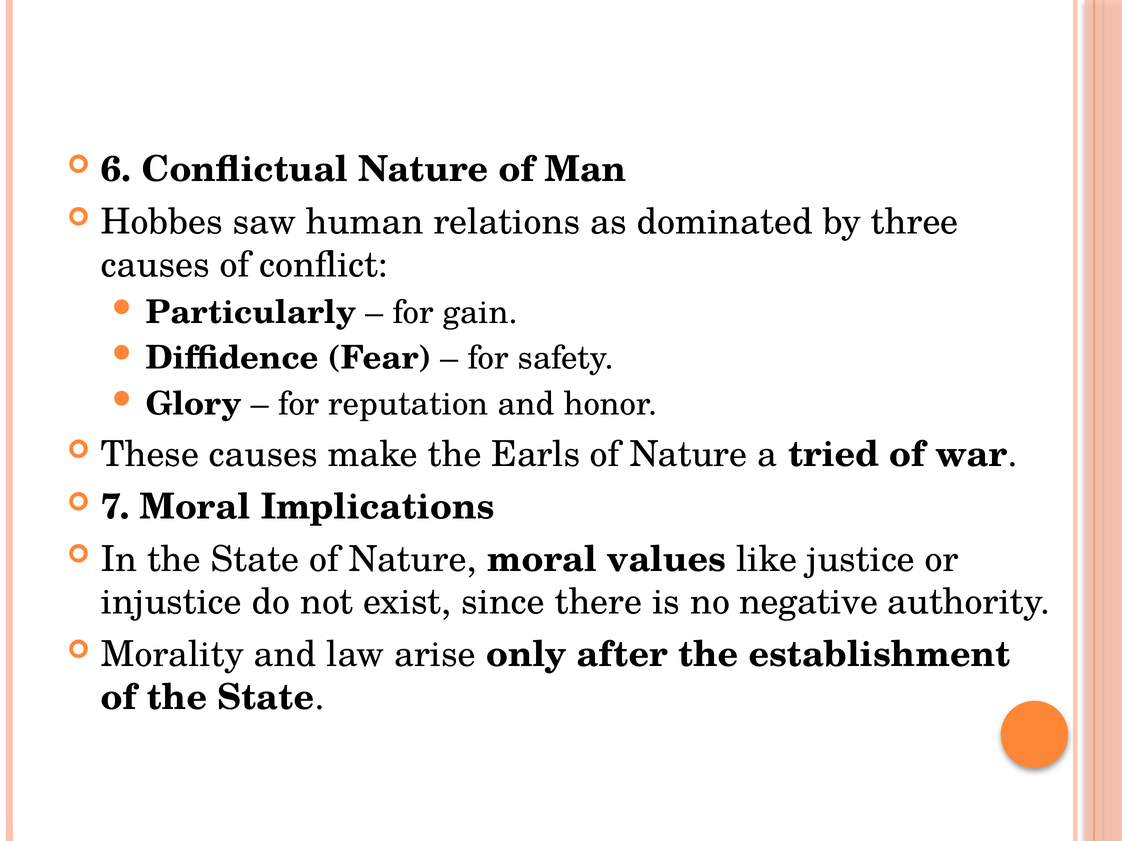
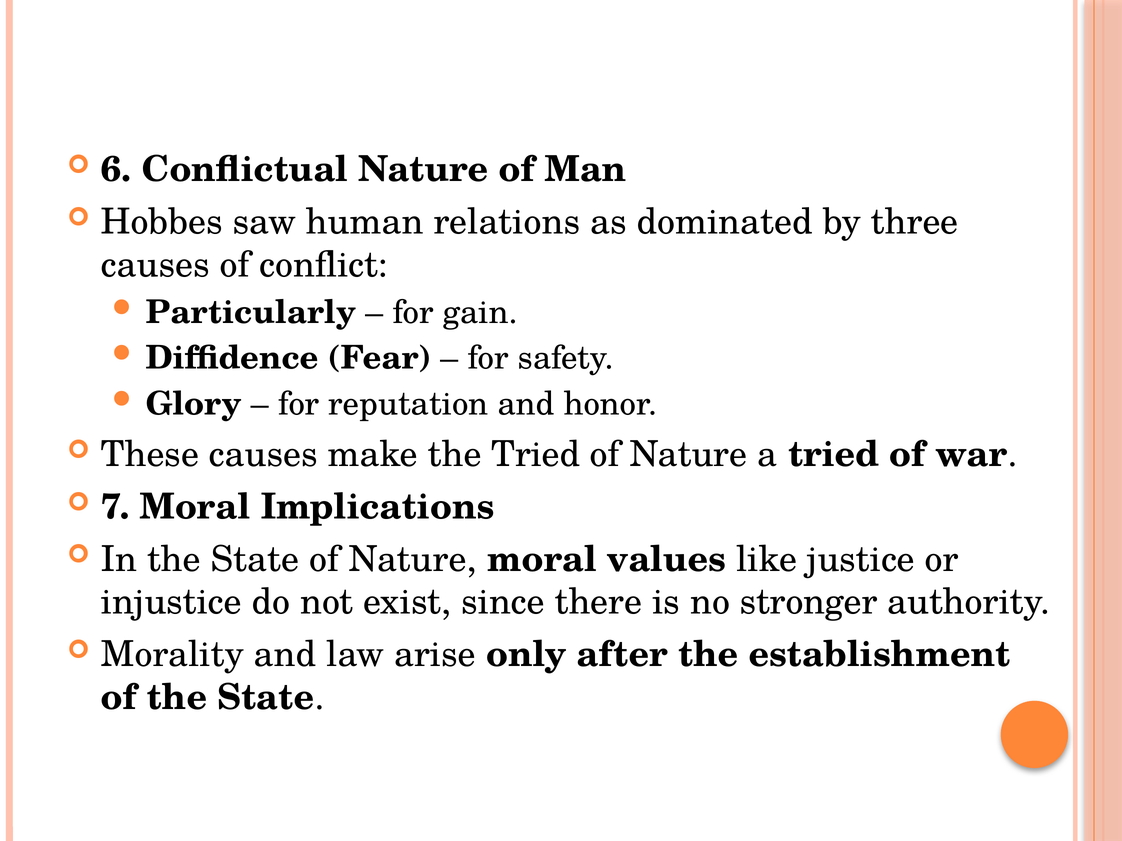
the Earls: Earls -> Tried (536, 455)
negative: negative -> stronger (809, 603)
